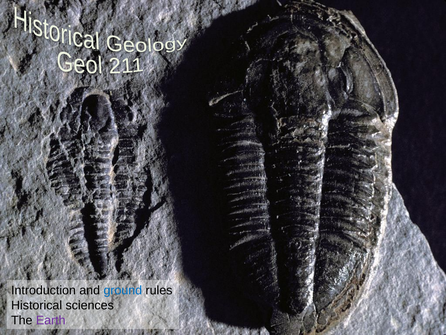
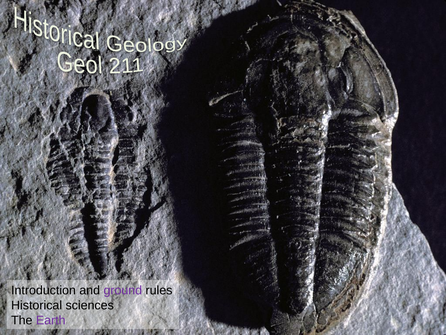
ground colour: blue -> purple (123, 290)
